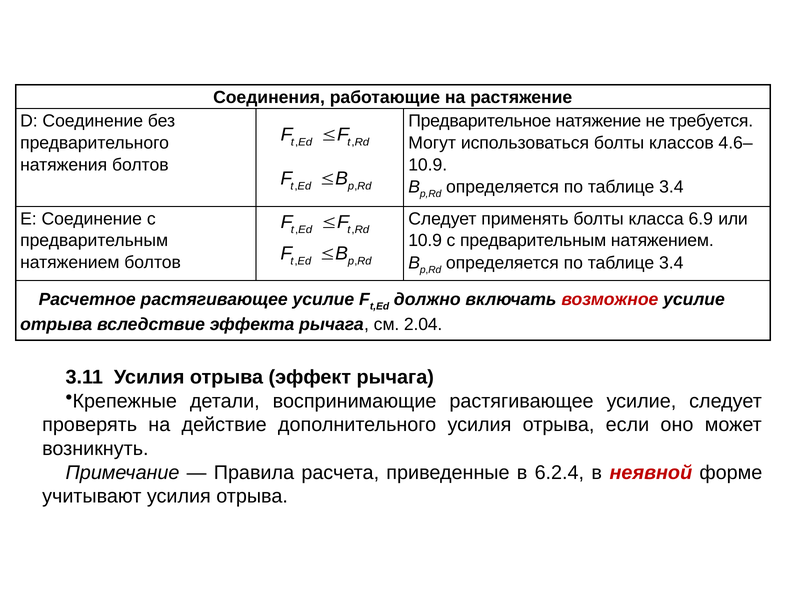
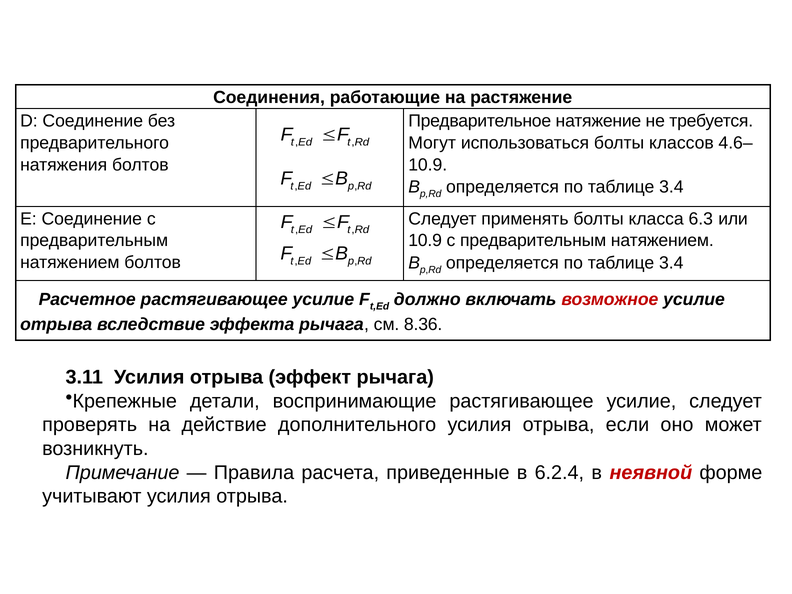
6.9: 6.9 -> 6.3 (701, 219)
2.04: 2.04 -> 8.36 (423, 324)
